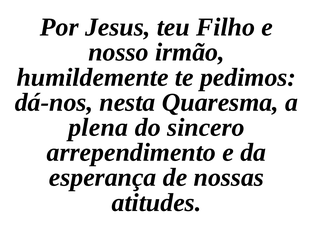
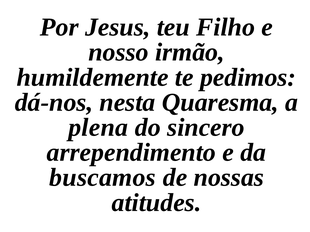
esperança: esperança -> buscamos (102, 178)
